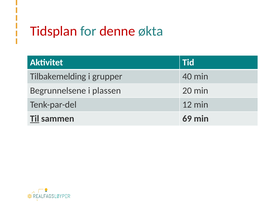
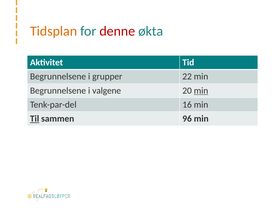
Tidsplan colour: red -> orange (54, 31)
Tilbakemelding: Tilbakemelding -> Begrunnelsene (58, 77)
40: 40 -> 22 (187, 77)
plassen: plassen -> valgene (107, 91)
min underline: none -> present (201, 91)
12: 12 -> 16 (187, 105)
69: 69 -> 96 (187, 119)
